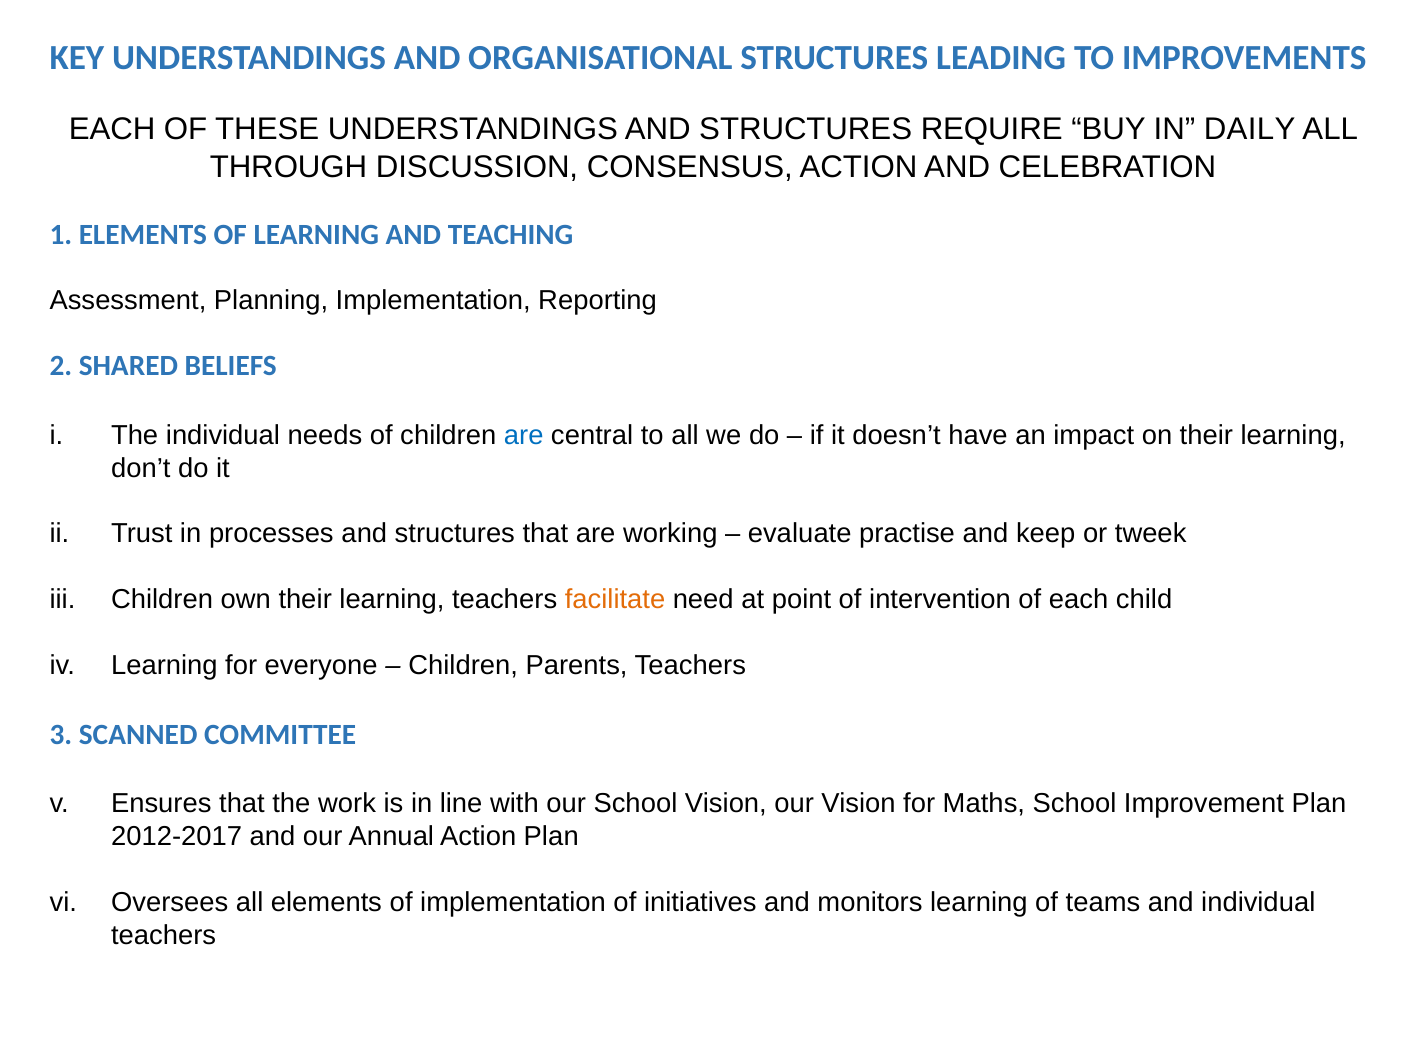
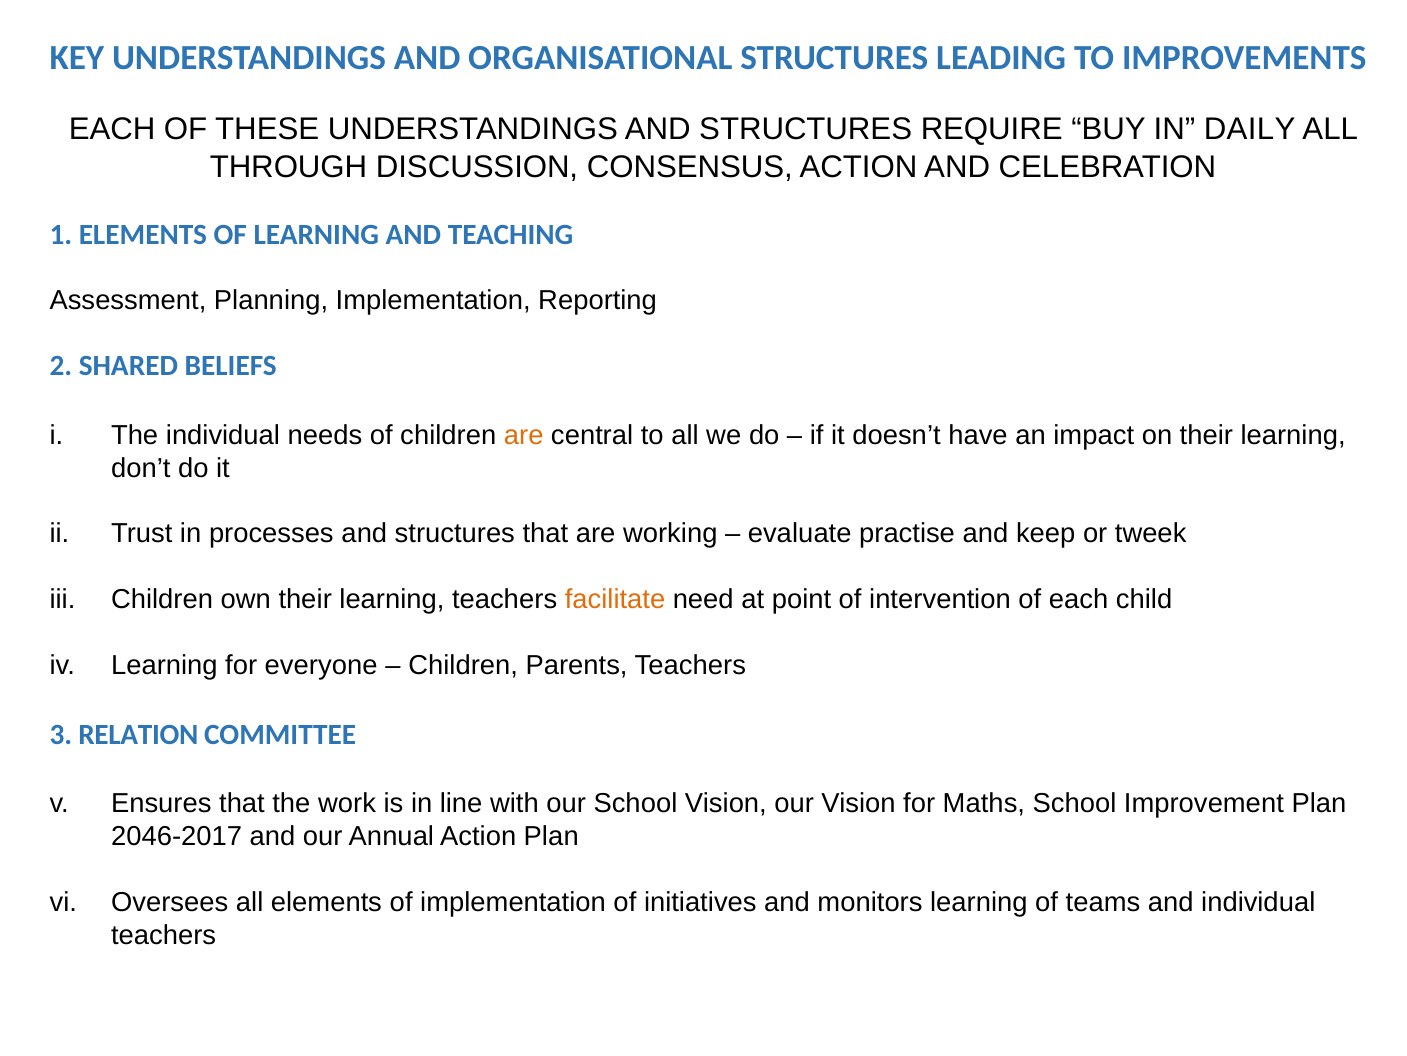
are colour: blue -> orange (524, 435)
SCANNED: SCANNED -> RELATION (138, 734)
2012-2017: 2012-2017 -> 2046-2017 (177, 836)
